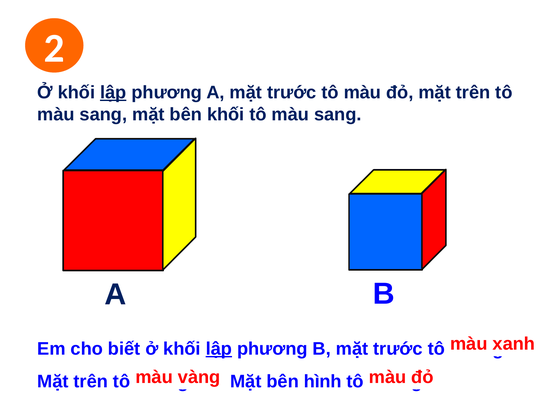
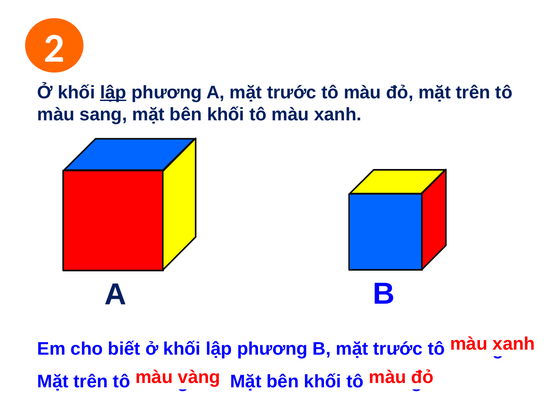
sang: sang -> xanh (338, 114)
lập underline: present -> none (219, 349)
hình: hình -> khối (323, 382)
